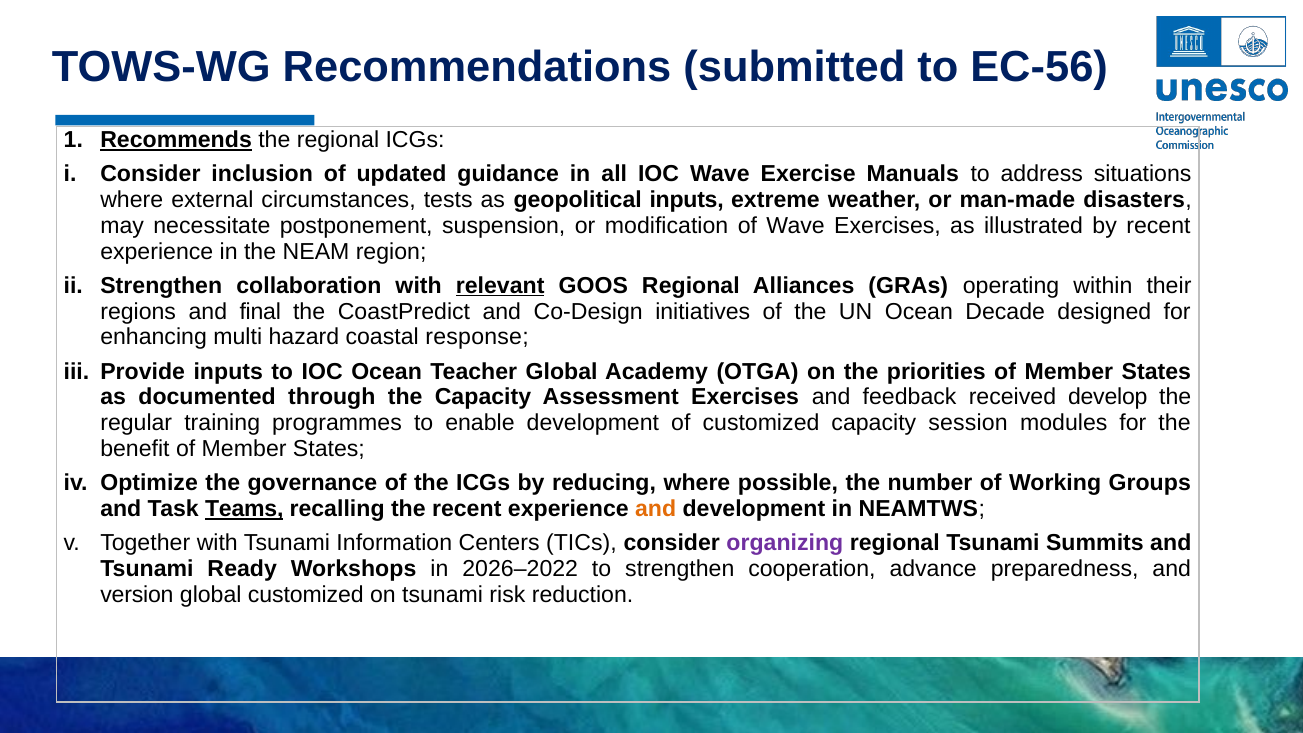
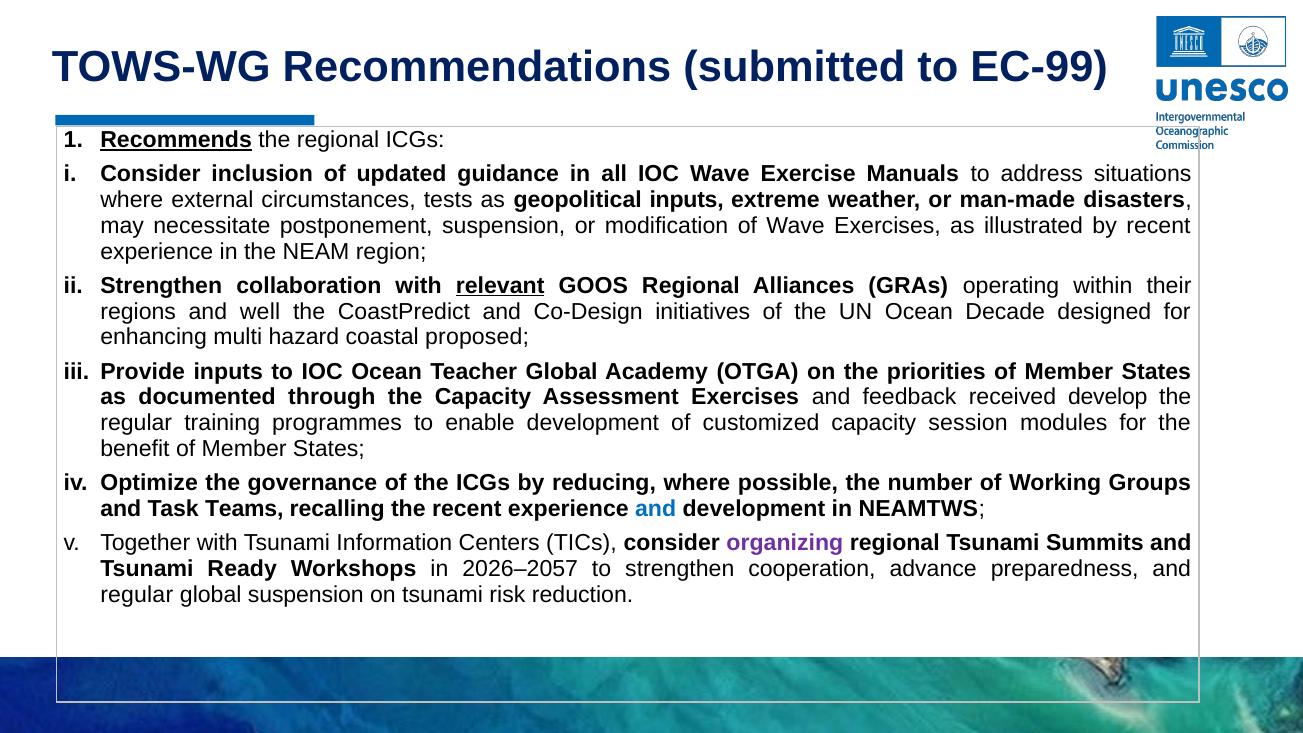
EC-56: EC-56 -> EC-99 (1039, 67)
final: final -> well (260, 311)
response: response -> proposed (477, 337)
Teams underline: present -> none (244, 509)
and colour: orange -> blue (656, 509)
2026–2022: 2026–2022 -> 2026–2057 (520, 569)
version: version -> regular (137, 595)
global customized: customized -> suspension (306, 595)
